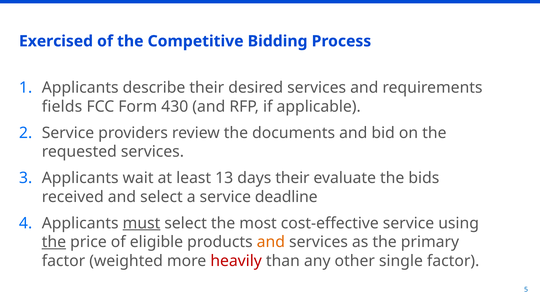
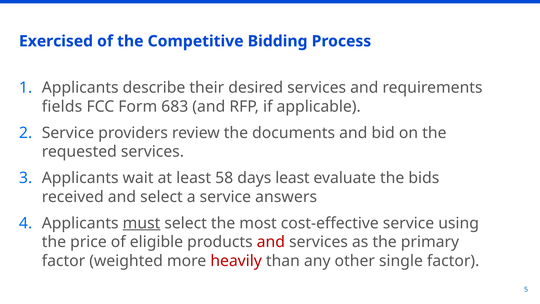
430: 430 -> 683 (175, 106)
13: 13 -> 58 (224, 178)
days their: their -> least (292, 178)
deadline: deadline -> answers (286, 197)
the underline: present -> none (54, 242)
and colour: orange -> red (271, 242)
